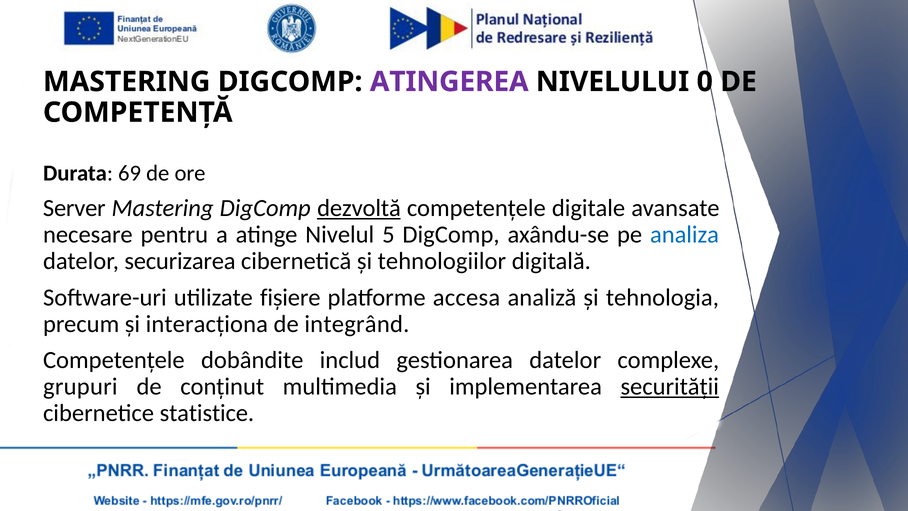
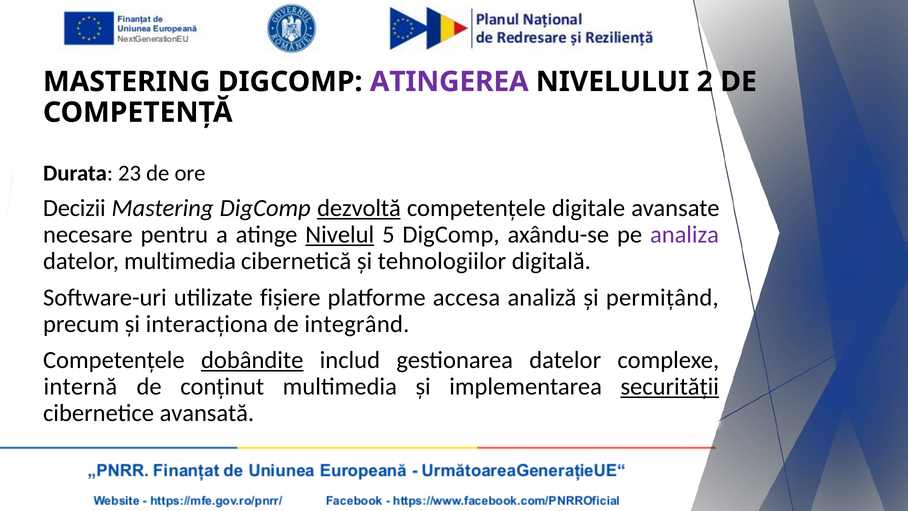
0: 0 -> 2 (705, 82)
69: 69 -> 23 (130, 173)
Server: Server -> Decizii (74, 208)
Nivelul underline: none -> present (340, 235)
analiza colour: blue -> purple (684, 235)
datelor securizarea: securizarea -> multimedia (180, 261)
tehnologia: tehnologia -> permițând (662, 297)
dobândite underline: none -> present (252, 360)
grupuri: grupuri -> internă (80, 386)
statistice: statistice -> avansată (207, 413)
